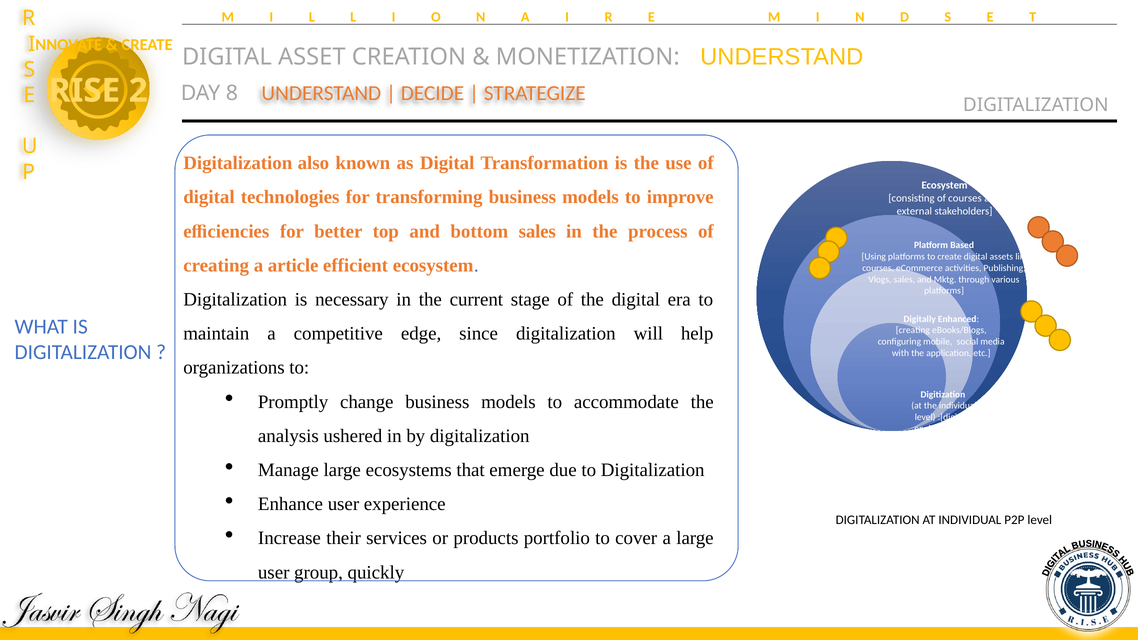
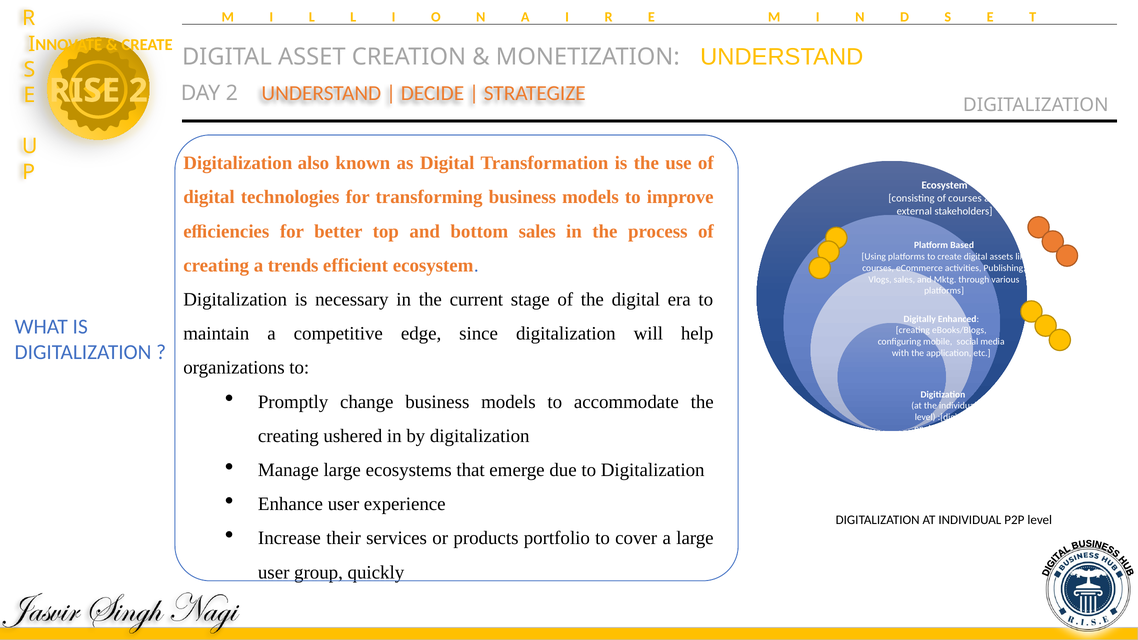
DAY 8: 8 -> 2 (232, 93)
article: article -> trends (293, 265)
analysis: analysis -> creating (288, 436)
